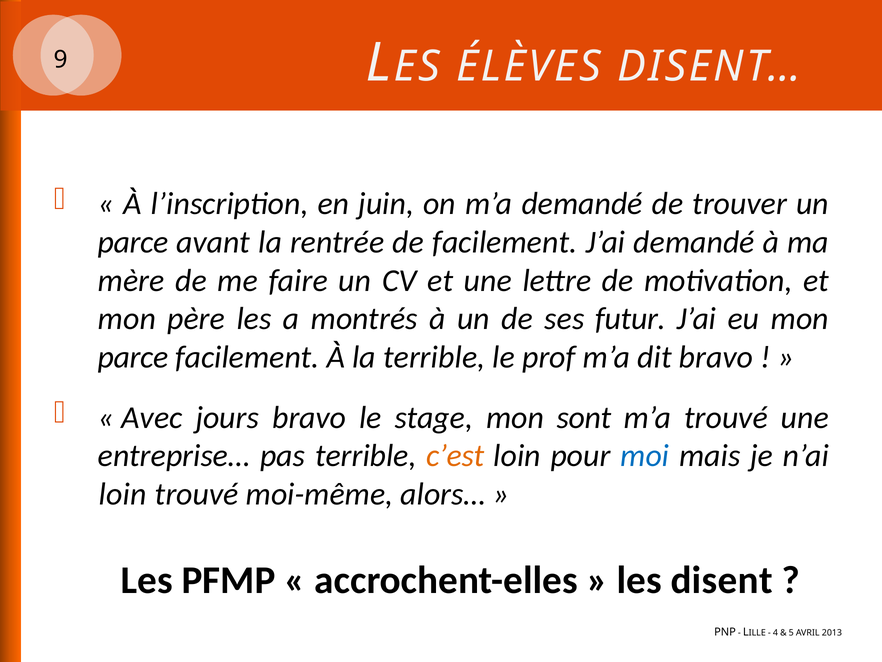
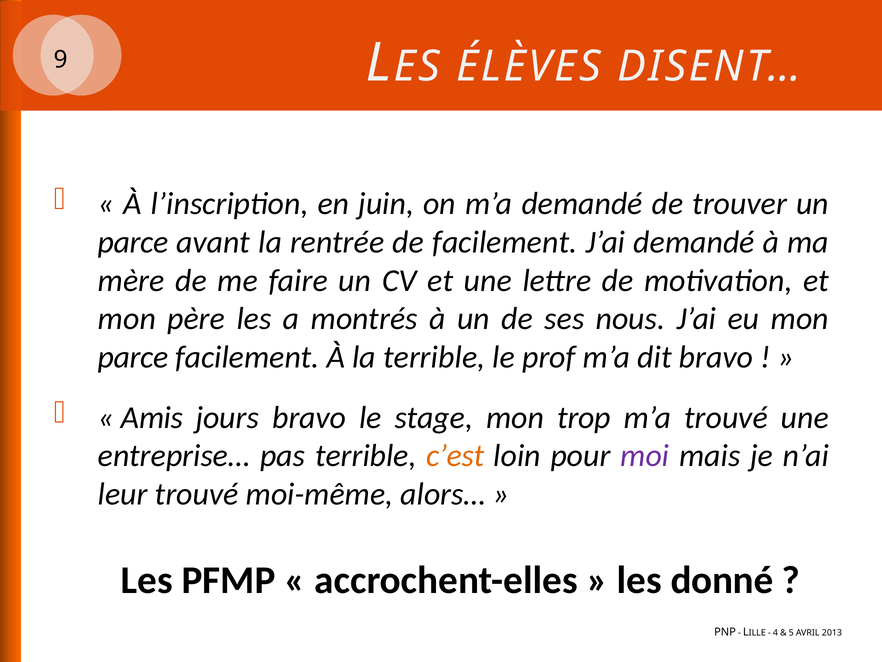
futur: futur -> nous (631, 319)
Avec: Avec -> Amis (152, 417)
sont: sont -> trop (584, 417)
moi colour: blue -> purple (645, 456)
loin: loin -> leur (123, 494)
disent: disent -> donné (722, 580)
